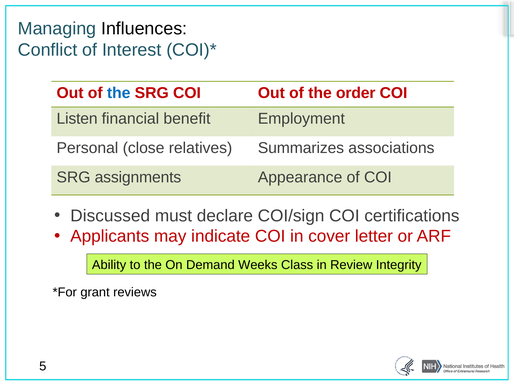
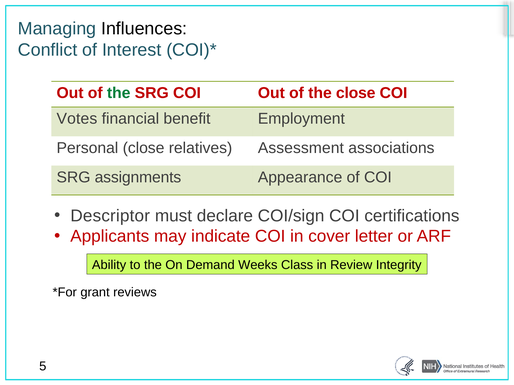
the colour: blue -> green (119, 93)
the order: order -> close (356, 93)
Listen: Listen -> Votes (77, 119)
Summarizes: Summarizes -> Assessment (301, 148)
Discussed: Discussed -> Descriptor (110, 216)
